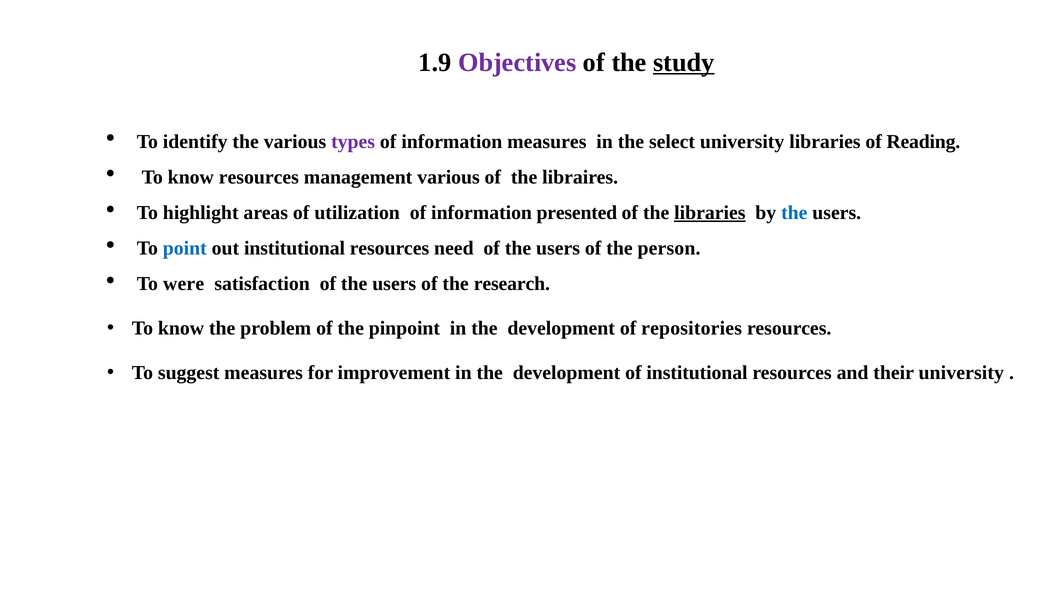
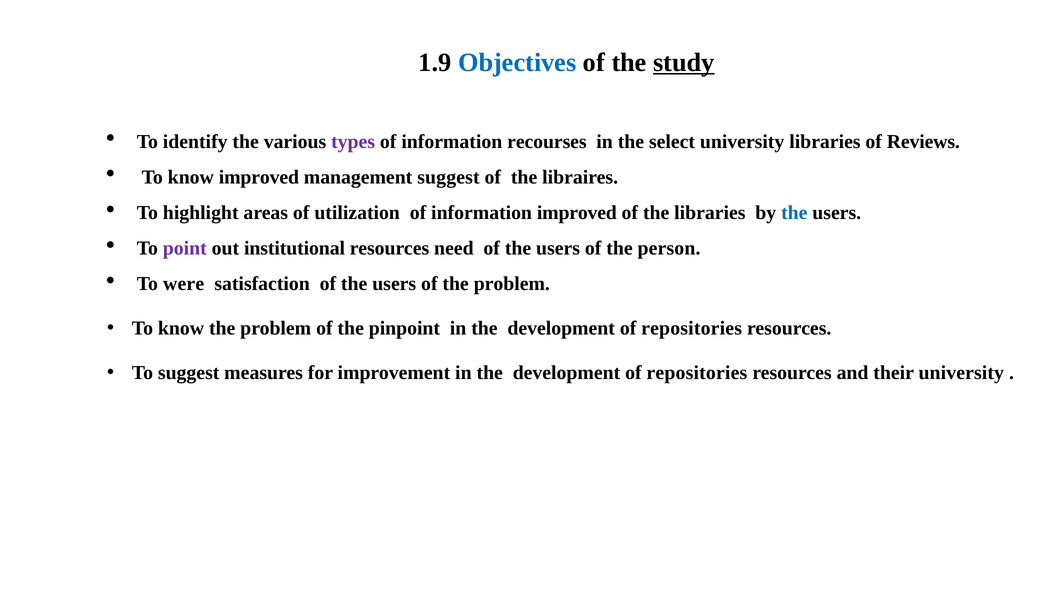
Objectives colour: purple -> blue (517, 62)
information measures: measures -> recourses (547, 142)
Reading: Reading -> Reviews (923, 142)
know resources: resources -> improved (259, 177)
management various: various -> suggest (448, 177)
information presented: presented -> improved (577, 213)
libraries underline: present -> none (710, 213)
point colour: blue -> purple (185, 248)
of the research: research -> problem (512, 284)
institutional: institutional -> repositories (697, 373)
